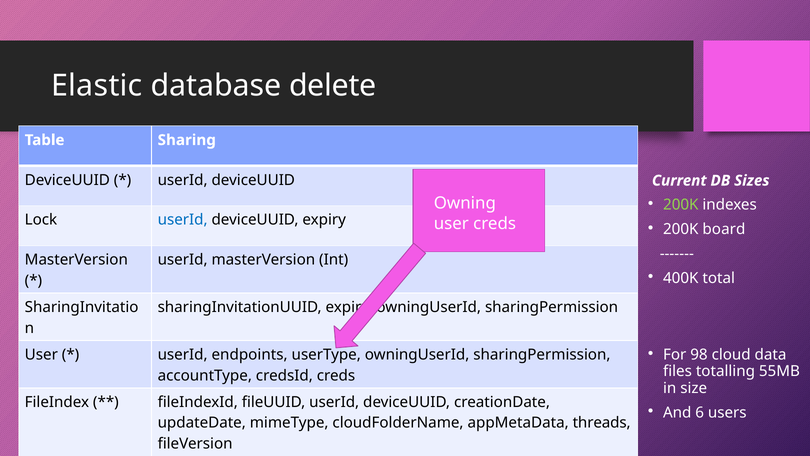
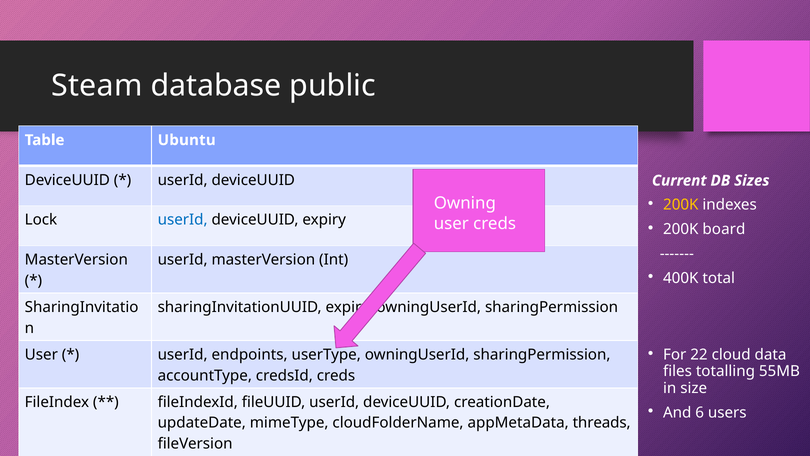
Elastic: Elastic -> Steam (97, 86)
delete: delete -> public (333, 86)
Sharing: Sharing -> Ubuntu (187, 140)
200K colour: light green -> yellow (681, 205)
98: 98 -> 22 (699, 354)
